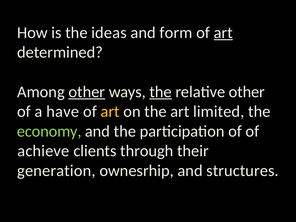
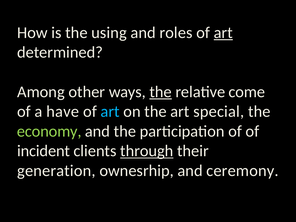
ideas: ideas -> using (109, 33)
form: form -> roles (176, 33)
other underline: present -> none (87, 92)
relative other: other -> come (247, 92)
art colour: yellow -> light blue (110, 111)
limited: limited -> special (219, 111)
achieve: achieve -> incident (44, 151)
through underline: none -> present (147, 151)
structures: structures -> ceremony (242, 171)
